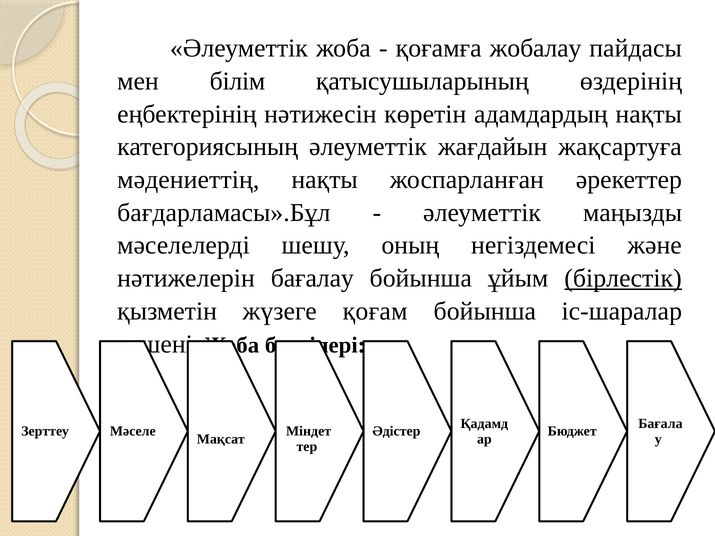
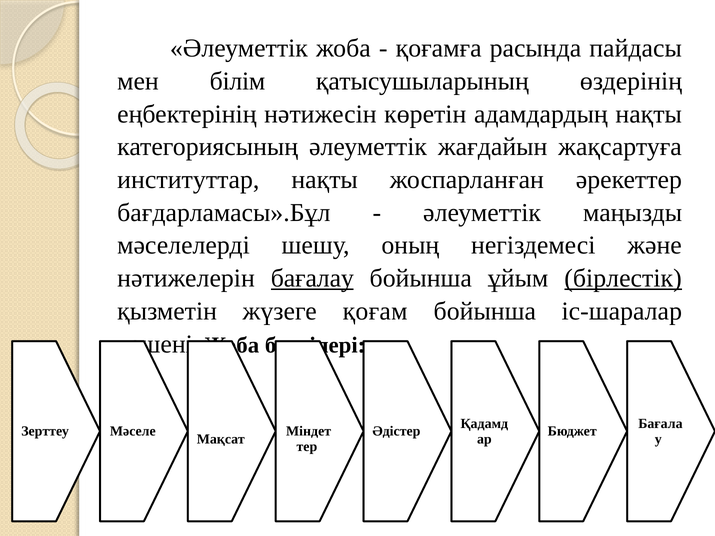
жобалау: жобалау -> расында (535, 48)
мәдениеттің: мәдениеттің -> институттар (188, 180)
бағалау underline: none -> present (312, 278)
